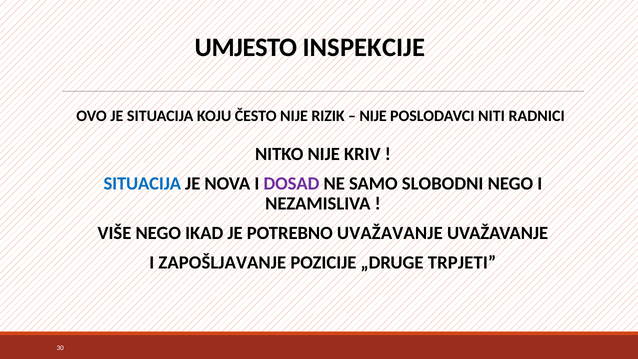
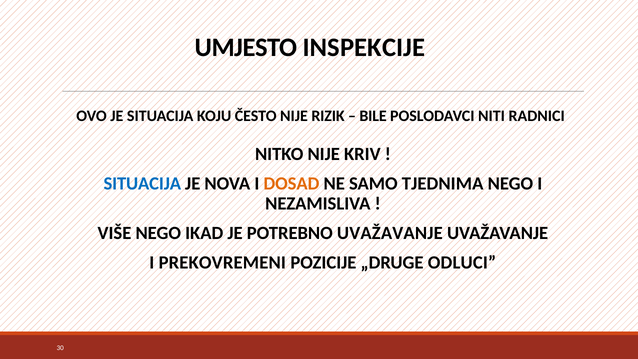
NIJE: NIJE -> BILE (373, 116)
DOSAD colour: purple -> orange (291, 184)
SLOBODNI: SLOBODNI -> TJEDNIMA (443, 184)
ZAPOŠLJAVANJE: ZAPOŠLJAVANJE -> PREKOVREMENI (222, 262)
TRPJETI: TRPJETI -> ODLUCI (462, 262)
